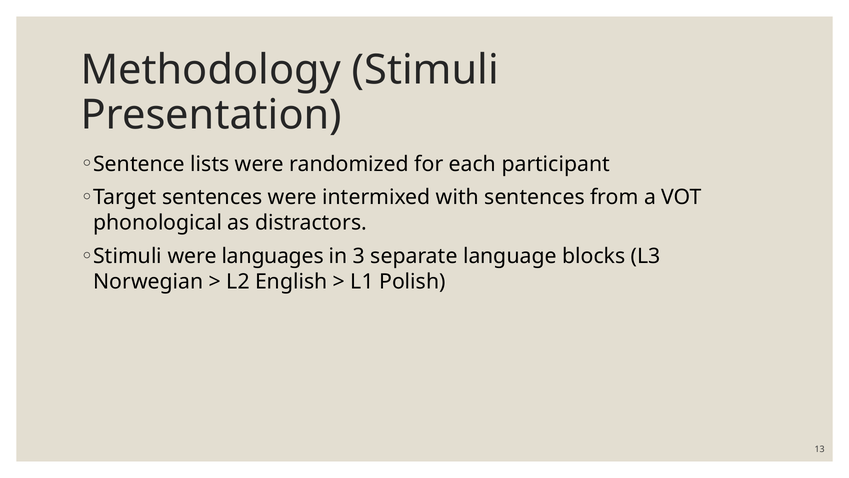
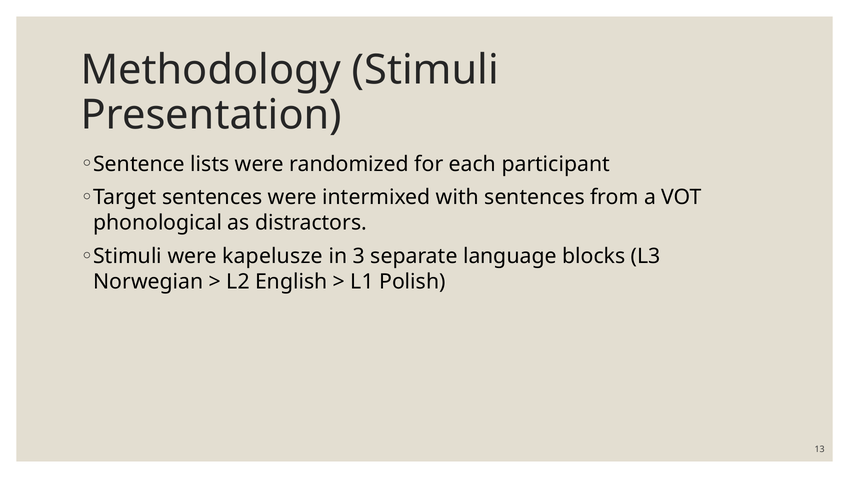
languages: languages -> kapelusze (273, 256)
